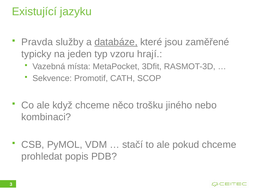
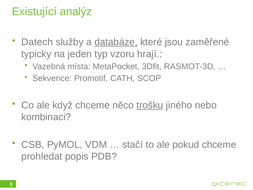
jazyku: jazyku -> analýz (76, 12)
Pravda: Pravda -> Datech (37, 42)
trošku underline: none -> present (150, 105)
